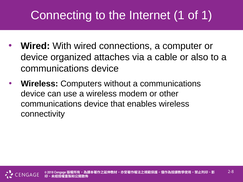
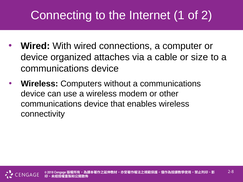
of 1: 1 -> 2 (207, 15)
also: also -> size (200, 57)
